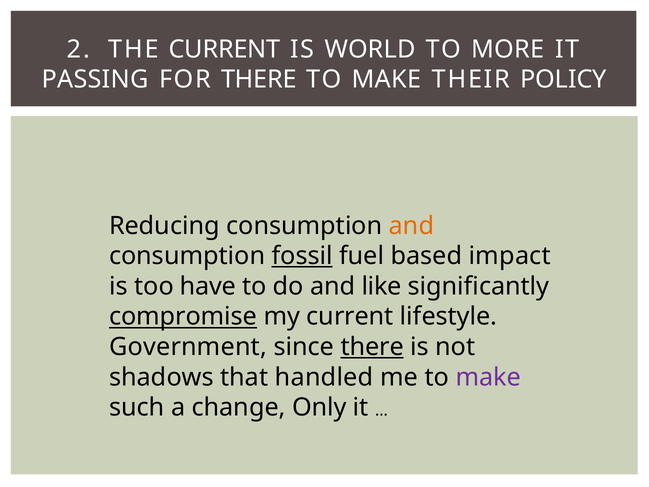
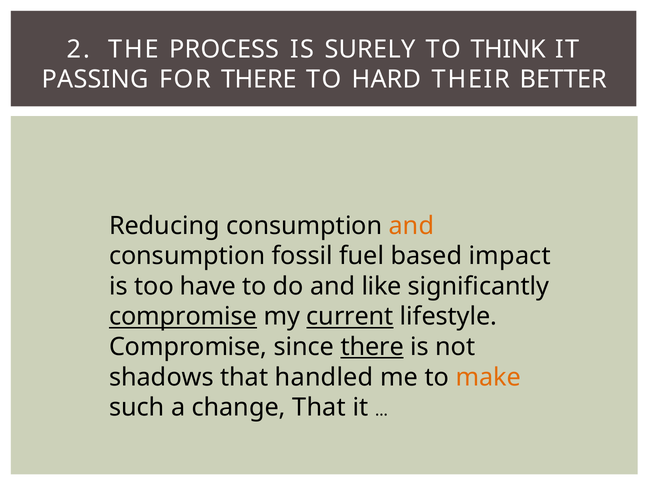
THE CURRENT: CURRENT -> PROCESS (224, 49)
WORLD: WORLD -> SURELY (370, 49)
MORE: MORE -> THINK (508, 49)
MAKE: MAKE -> HARD (386, 80)
POLICY: POLICY -> BETTER (563, 80)
fossil underline: present -> none (302, 256)
current underline: none -> present (350, 317)
Government: Government -> Compromise (188, 347)
make colour: purple -> orange (488, 377)
change Only: Only -> That (319, 407)
